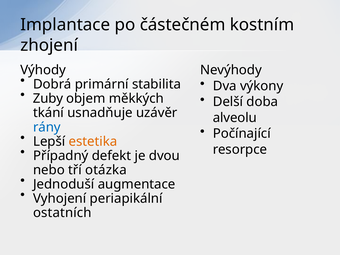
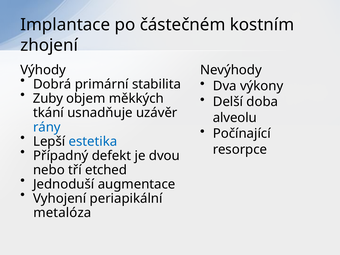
estetika colour: orange -> blue (93, 141)
otázka: otázka -> etched (106, 170)
ostatních: ostatních -> metalóza (62, 213)
